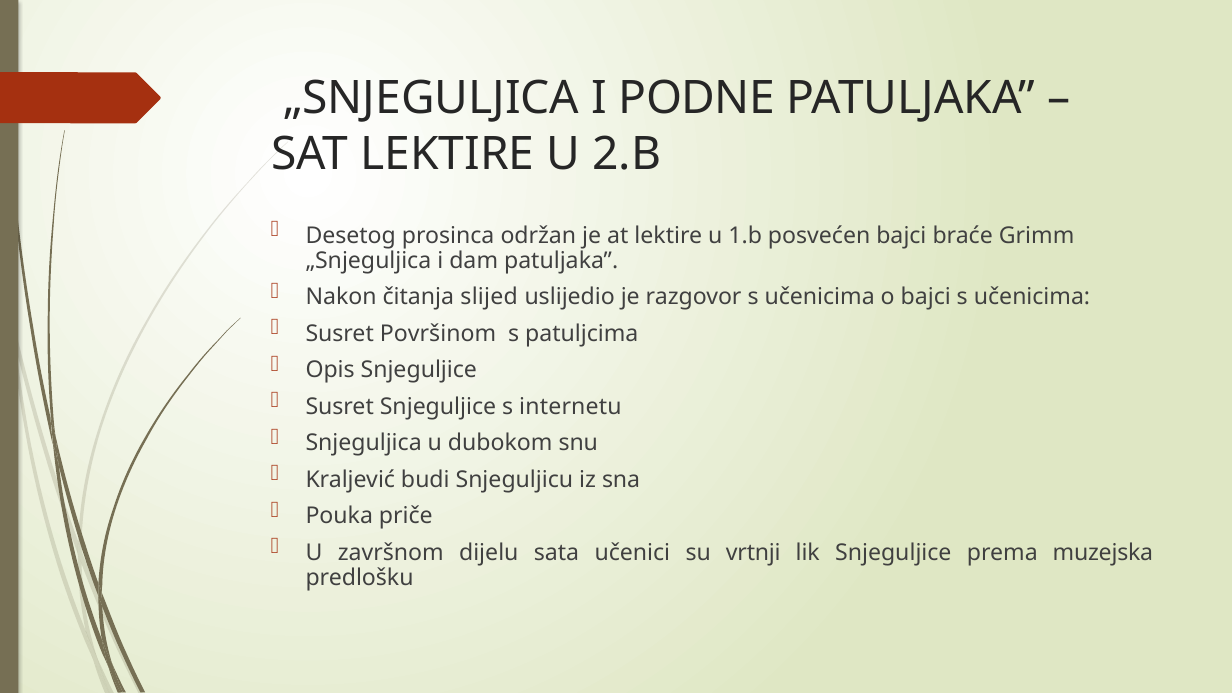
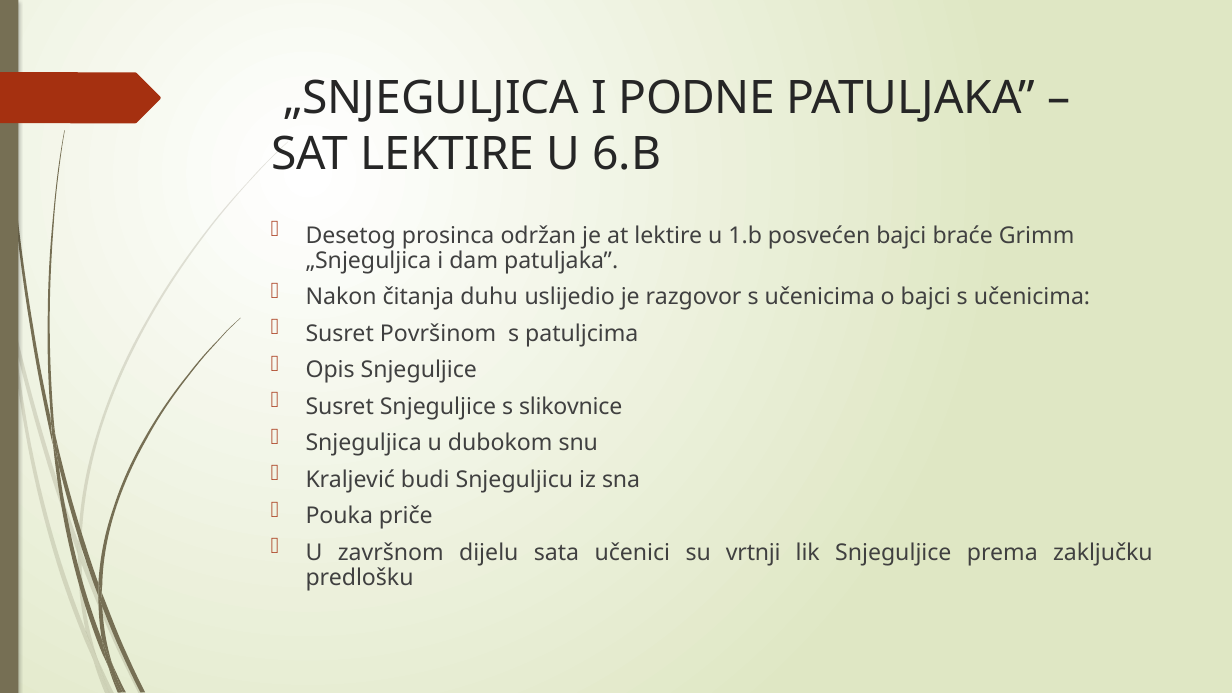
2.B: 2.B -> 6.B (627, 154)
slijed: slijed -> duhu (489, 297)
internetu: internetu -> slikovnice (571, 407)
muzejska: muzejska -> zaključku (1103, 553)
